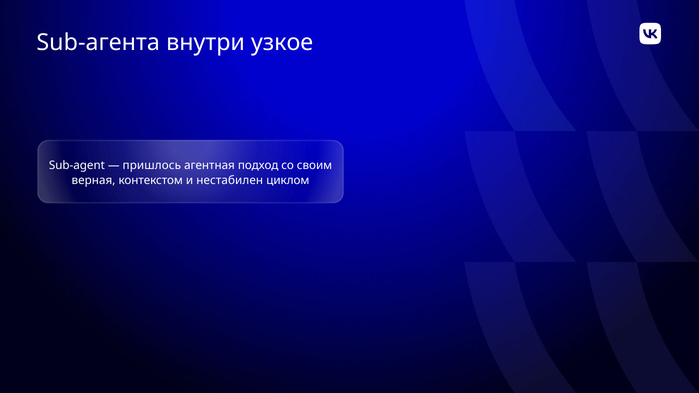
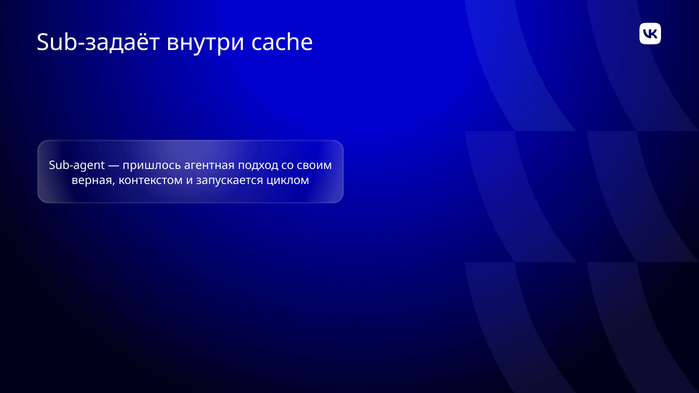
Sub-агента: Sub-агента -> Sub-задаёт (98, 42)
узкое: узкое -> cache (282, 42)
нестабилен: нестабилен -> запускается (230, 181)
